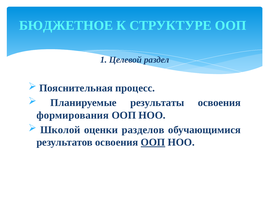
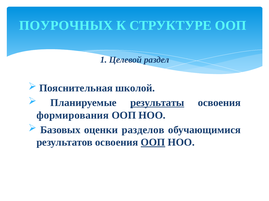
БЮДЖЕТНОЕ: БЮДЖЕТНОЕ -> ПОУРОЧНЫХ (66, 26)
процесс: процесс -> школой (135, 88)
результаты underline: none -> present (157, 103)
Школой: Школой -> Базовых (60, 130)
